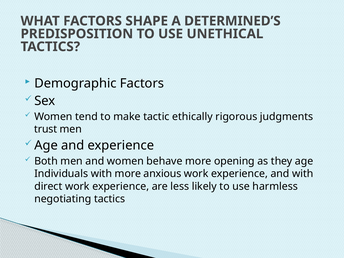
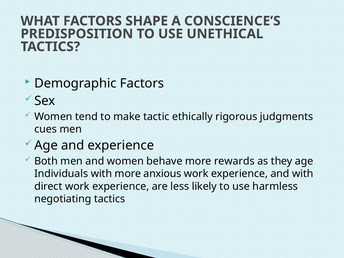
DETERMINED’S: DETERMINED’S -> CONSCIENCE’S (232, 21)
trust: trust -> cues (46, 129)
opening: opening -> rewards (234, 161)
